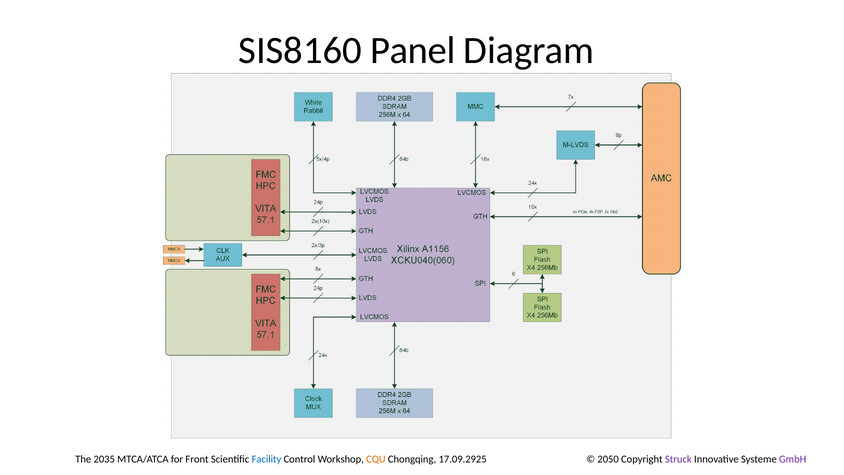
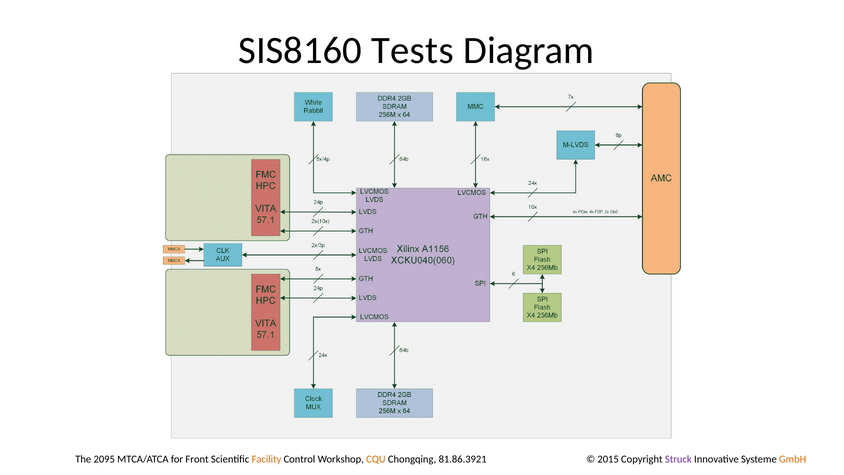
Panel: Panel -> Tests (412, 50)
2035: 2035 -> 2095 (104, 459)
Facility colour: blue -> orange (266, 459)
17.09.2925: 17.09.2925 -> 81.86.3921 (463, 459)
2050: 2050 -> 2015 (608, 459)
GmbH colour: purple -> orange (793, 459)
